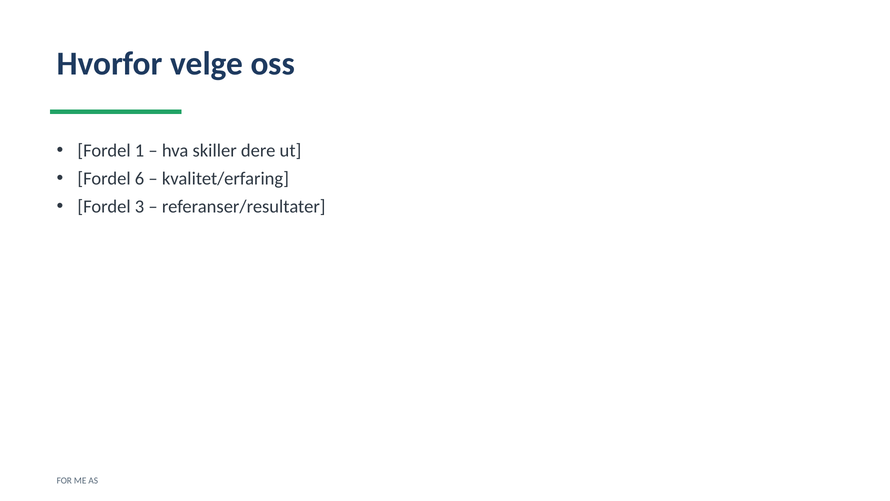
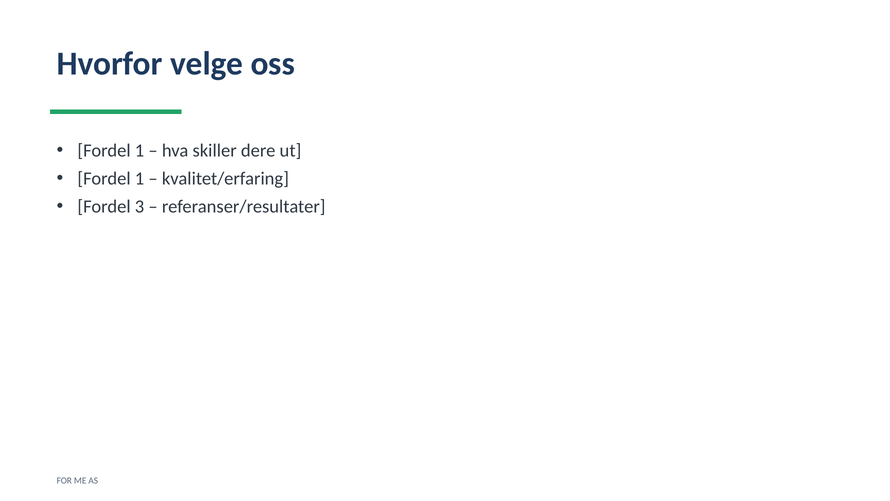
6: 6 -> 1 (140, 179)
